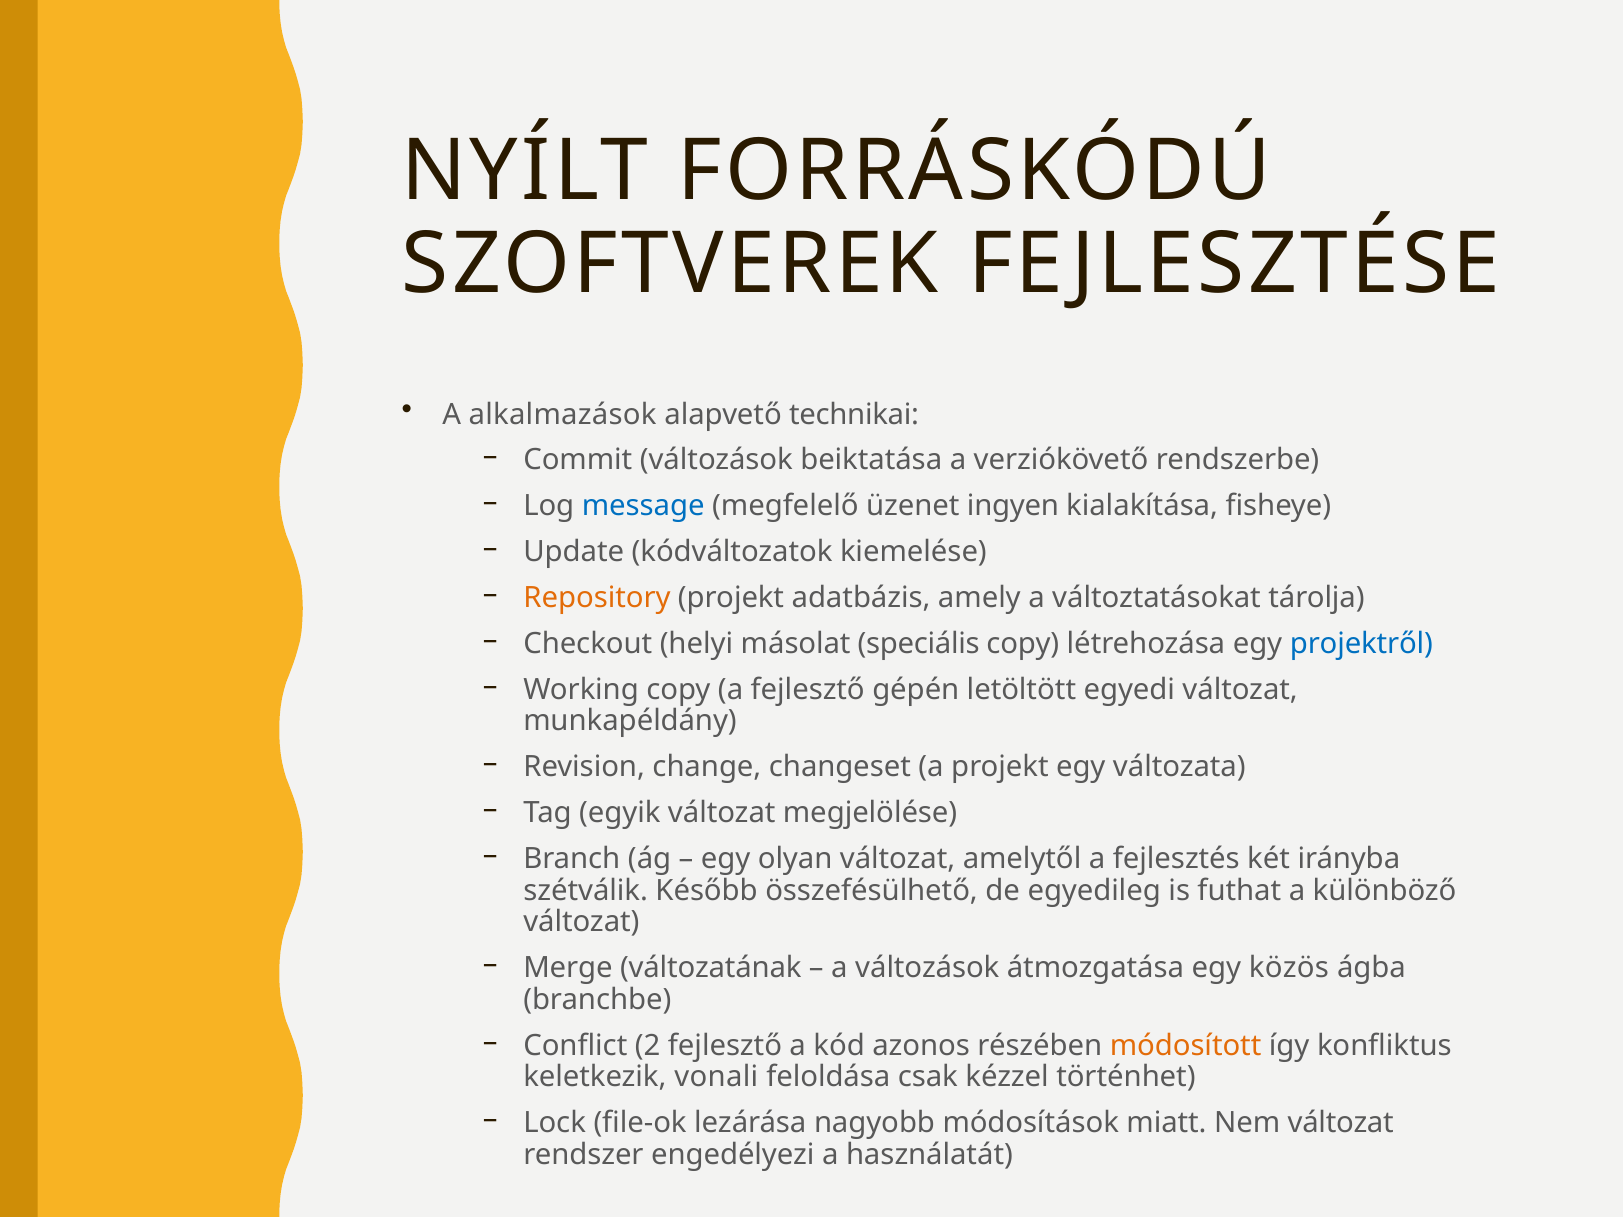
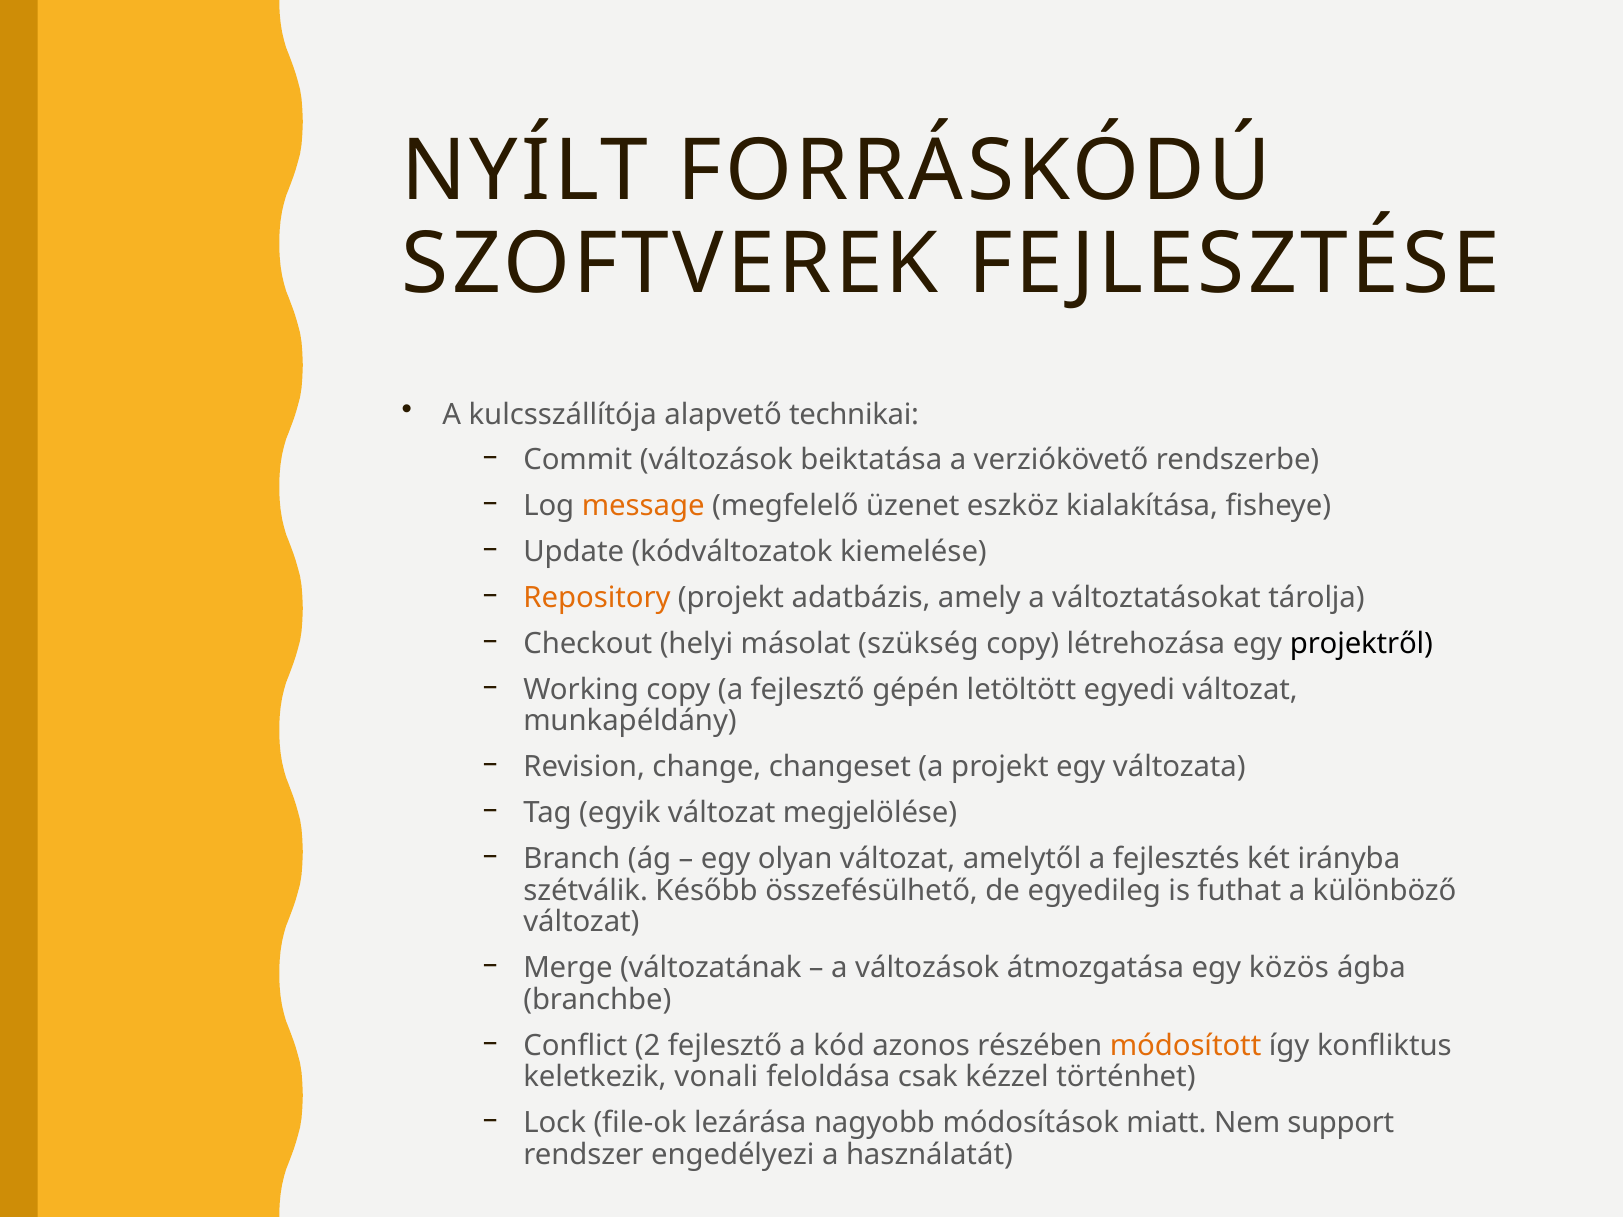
alkalmazások: alkalmazások -> kulcsszállítója (563, 414)
message colour: blue -> orange (643, 506)
ingyen: ingyen -> eszköz (1013, 506)
speciális: speciális -> szükség (918, 644)
projektről colour: blue -> black (1361, 644)
Nem változat: változat -> support (1341, 1123)
